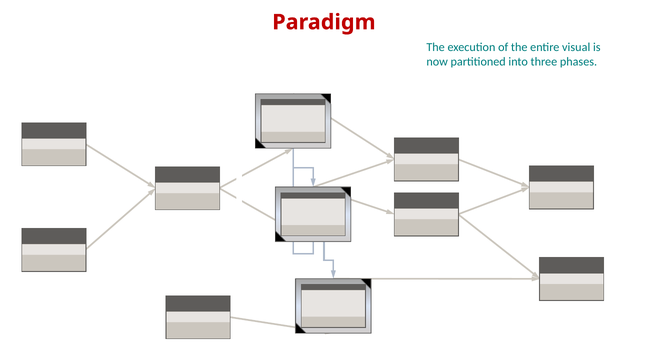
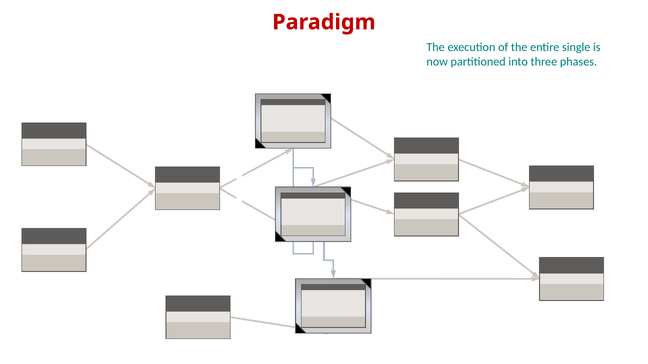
visual: visual -> single (576, 47)
